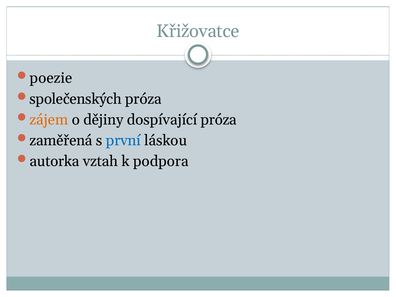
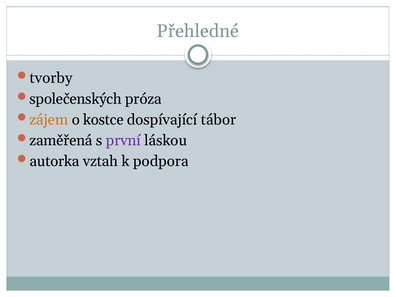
Křižovatce: Křižovatce -> Přehledné (198, 31)
poezie: poezie -> tvorby (51, 78)
dějiny: dějiny -> kostce (103, 120)
dospívající próza: próza -> tábor (219, 120)
první colour: blue -> purple (123, 140)
